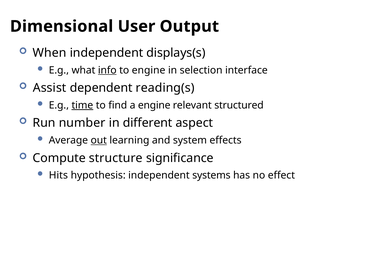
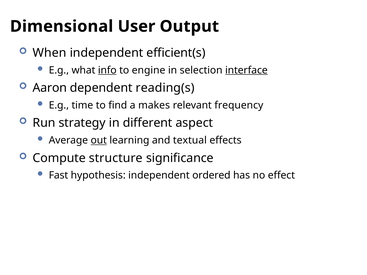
displays(s: displays(s -> efficient(s (176, 53)
interface underline: none -> present (246, 70)
Assist: Assist -> Aaron (50, 88)
time underline: present -> none (82, 105)
a engine: engine -> makes (154, 105)
structured: structured -> frequency (239, 105)
number: number -> strategy (82, 123)
system: system -> textual (190, 140)
Hits: Hits -> Fast (58, 176)
systems: systems -> ordered (211, 176)
